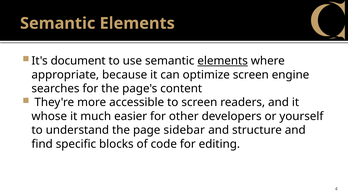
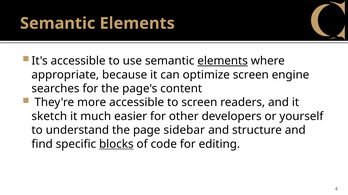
It's document: document -> accessible (78, 61)
whose: whose -> sketch (49, 117)
blocks underline: none -> present (116, 145)
